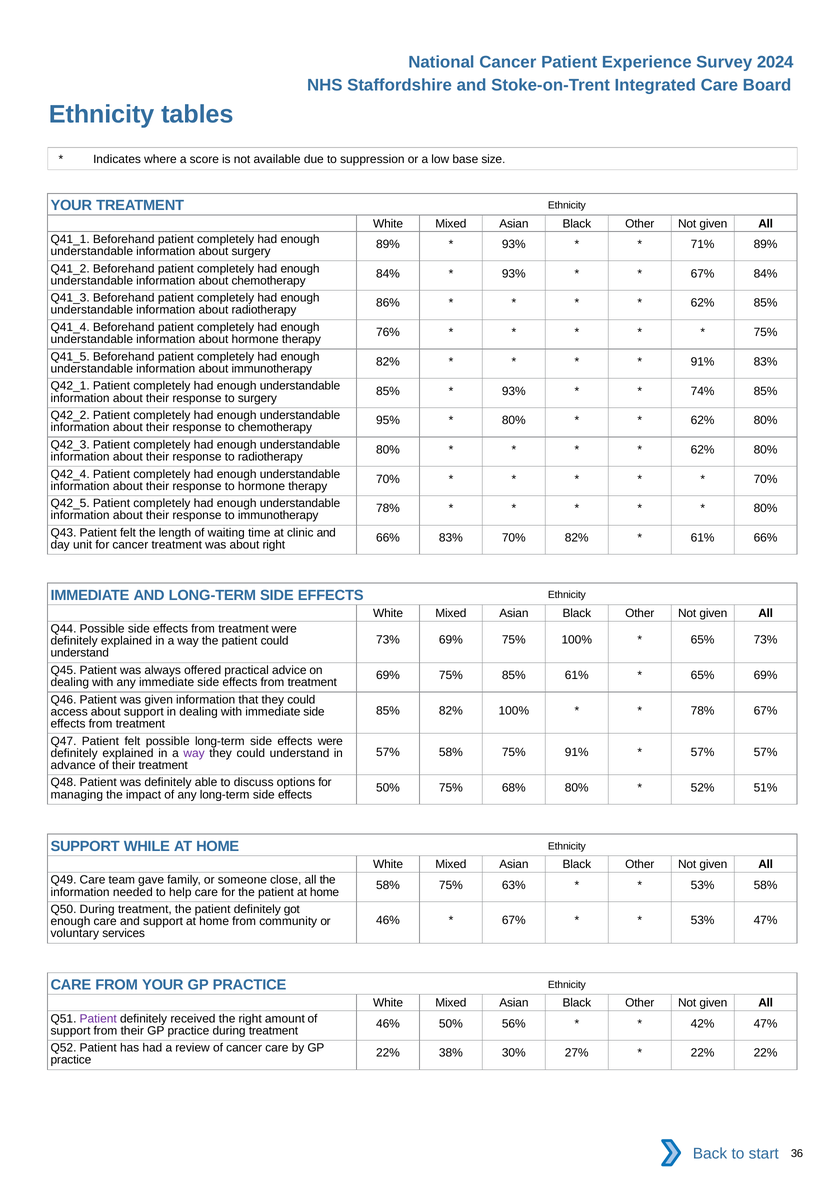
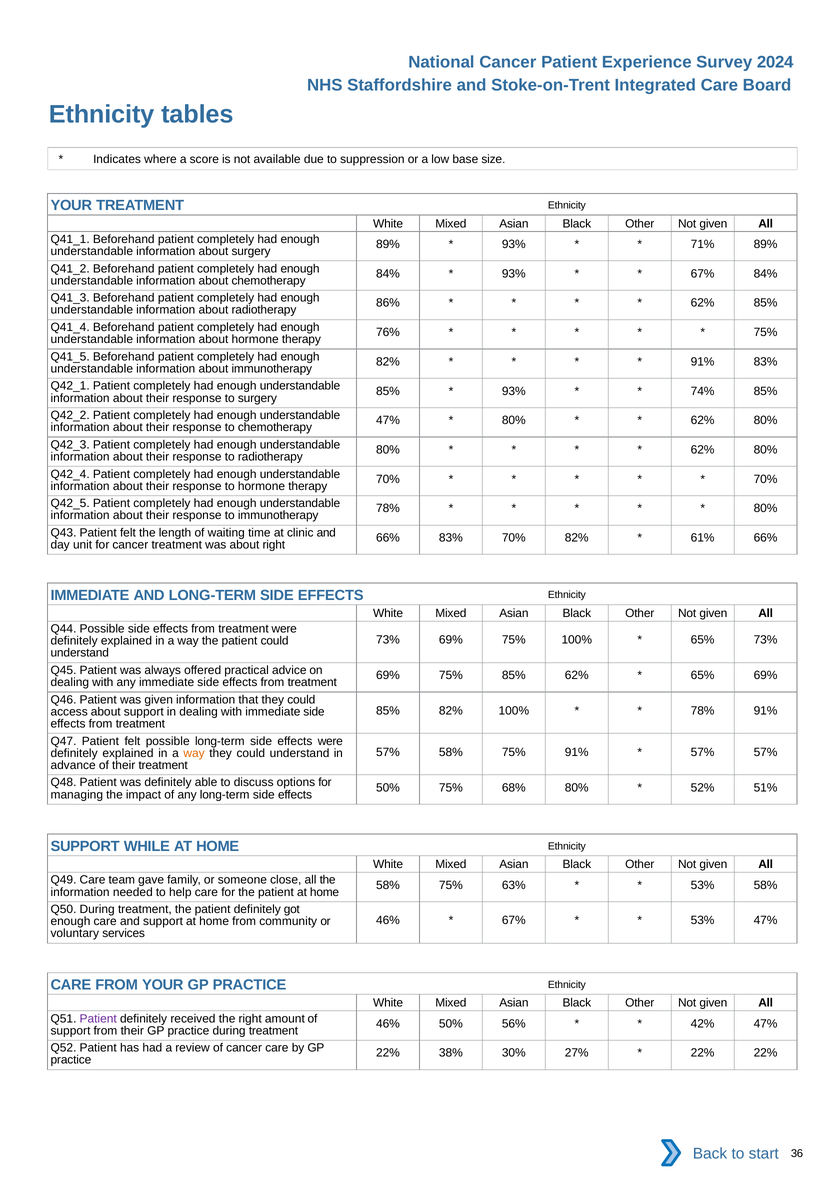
95%: 95% -> 47% (388, 420)
85% 61%: 61% -> 62% (577, 675)
78% 67%: 67% -> 91% (766, 711)
way colour: purple -> orange (194, 753)
